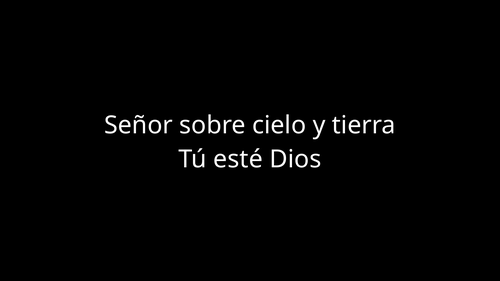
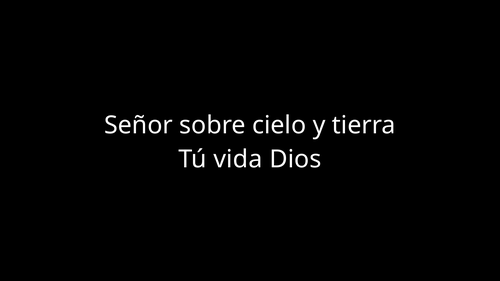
esté: esté -> vida (238, 159)
